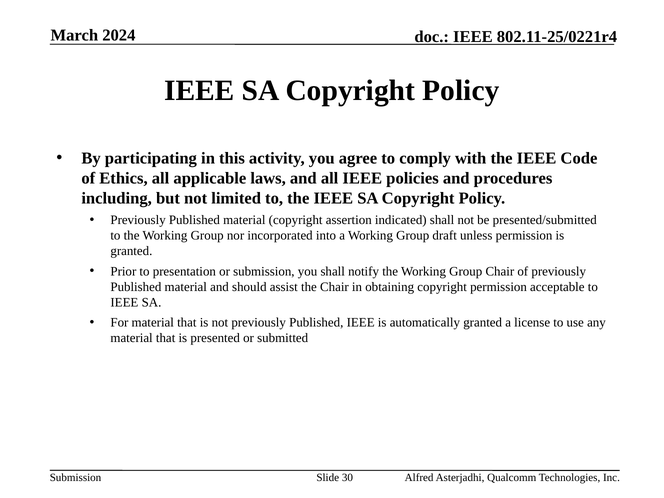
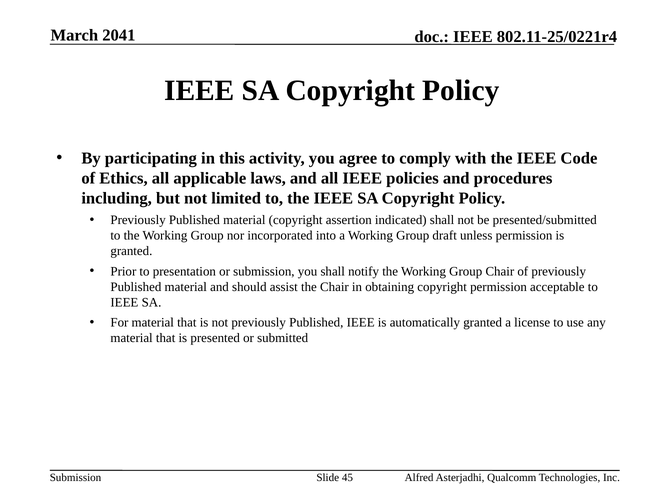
2024: 2024 -> 2041 (119, 35)
30: 30 -> 45 (347, 478)
